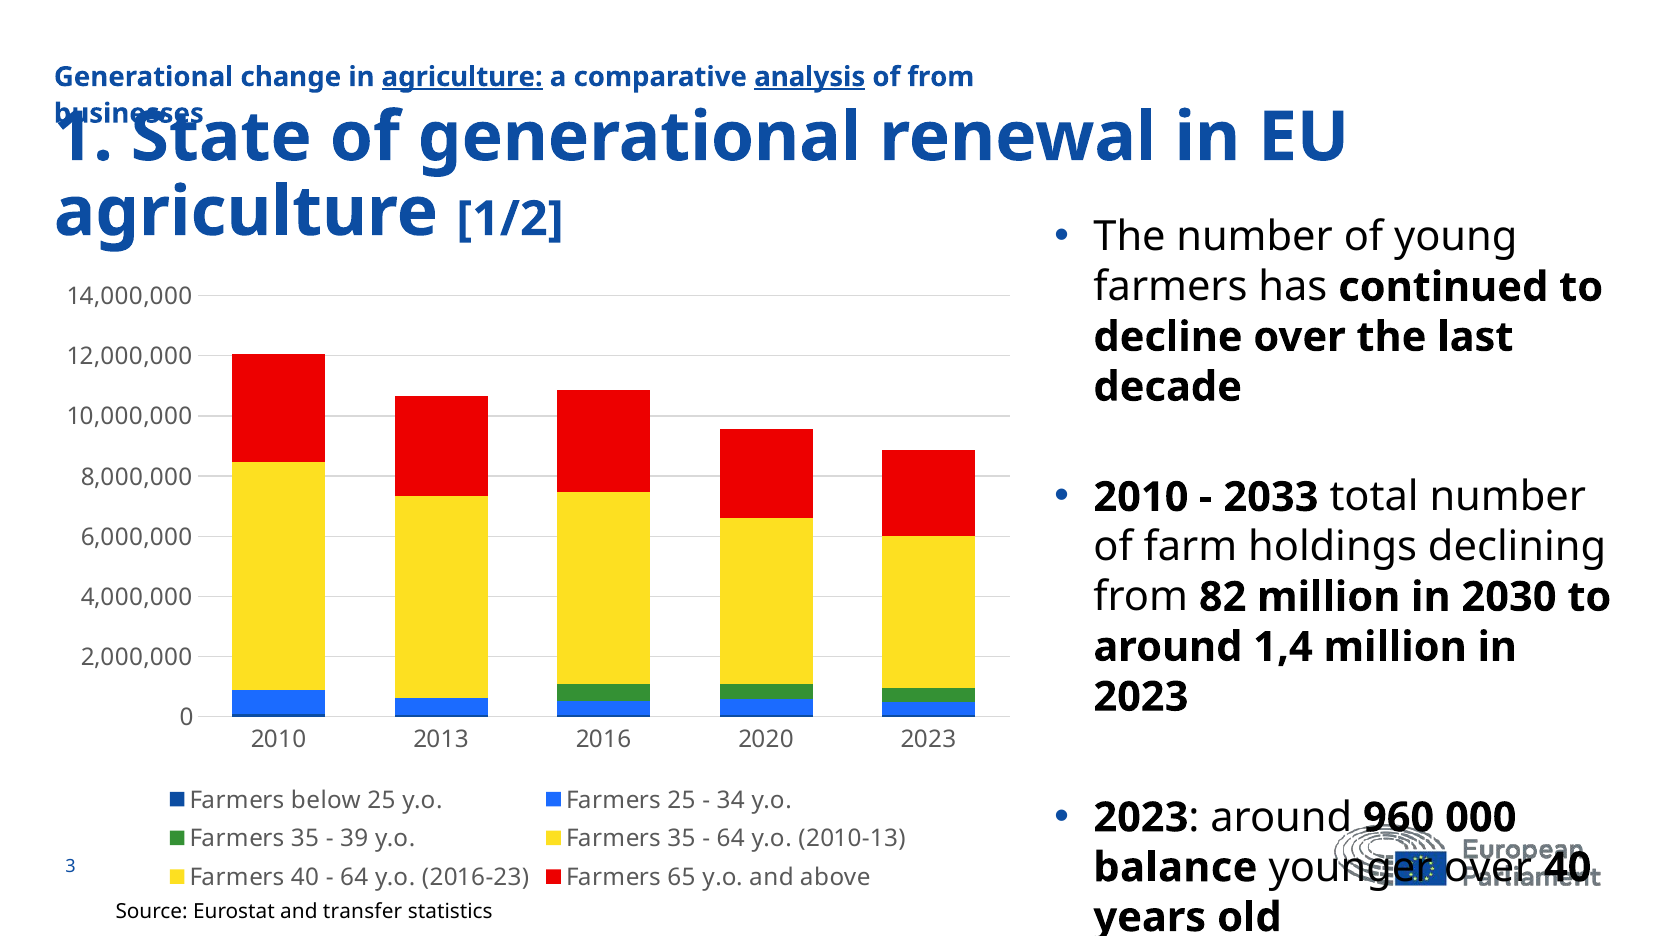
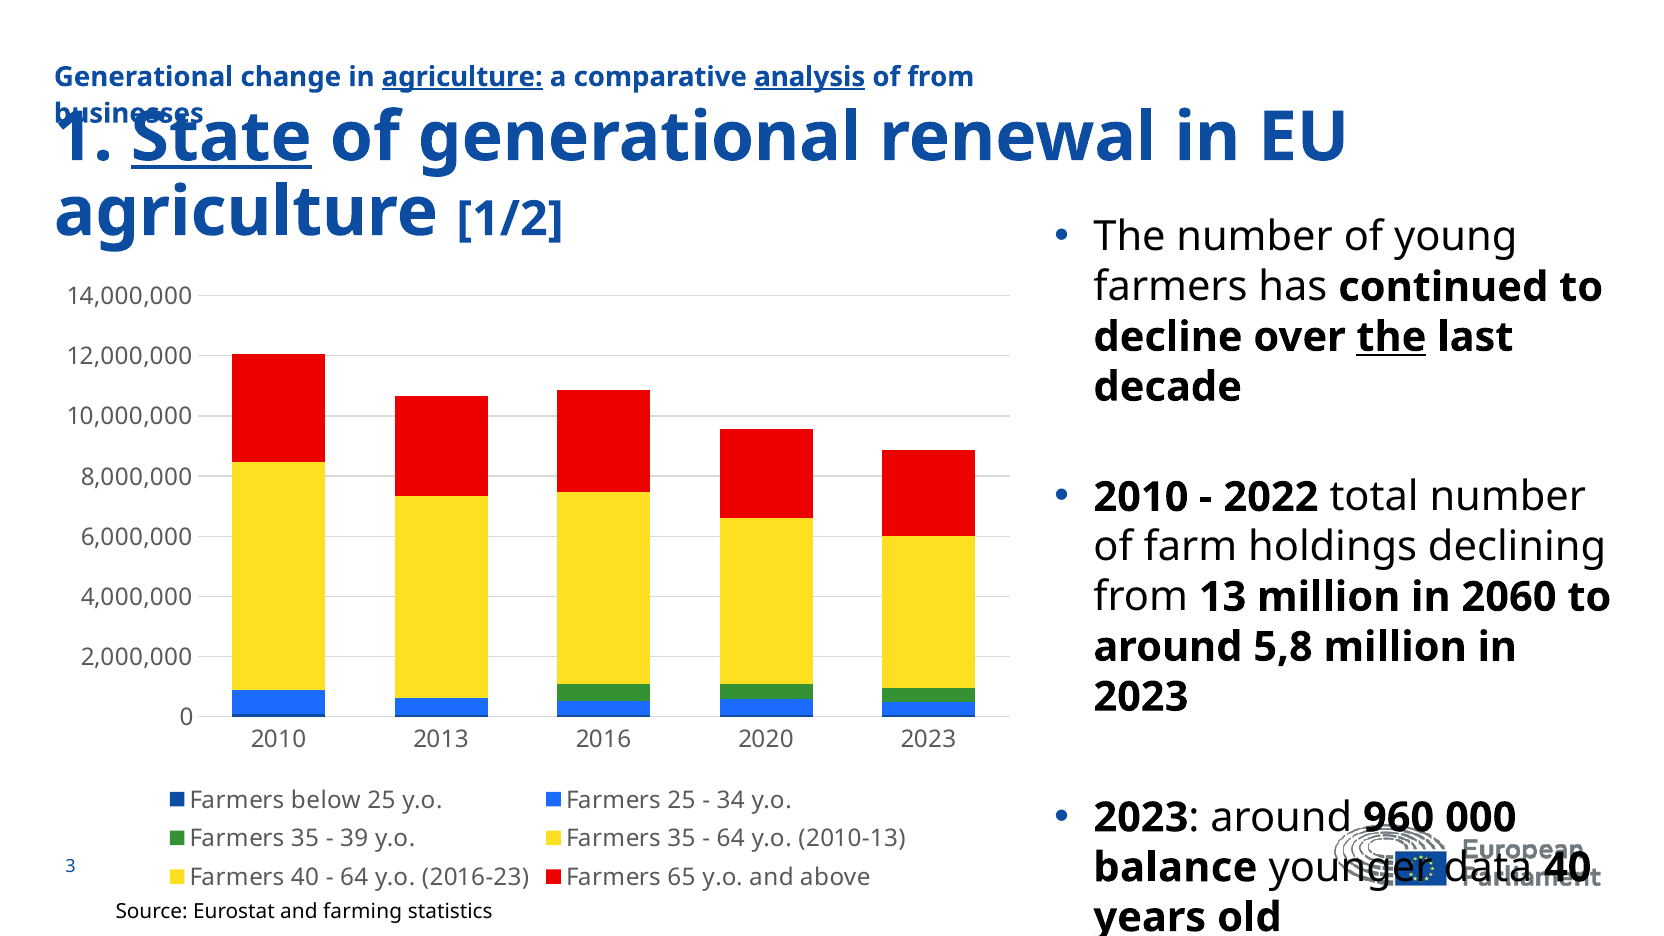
State underline: none -> present (221, 137)
the underline: none -> present (1391, 337)
2033: 2033 -> 2022 (1271, 497)
82: 82 -> 13 (1223, 597)
2030: 2030 -> 2060 (1509, 597)
1,4: 1,4 -> 5,8 (1283, 647)
younger over: over -> data (1488, 868)
transfer: transfer -> farming (363, 911)
